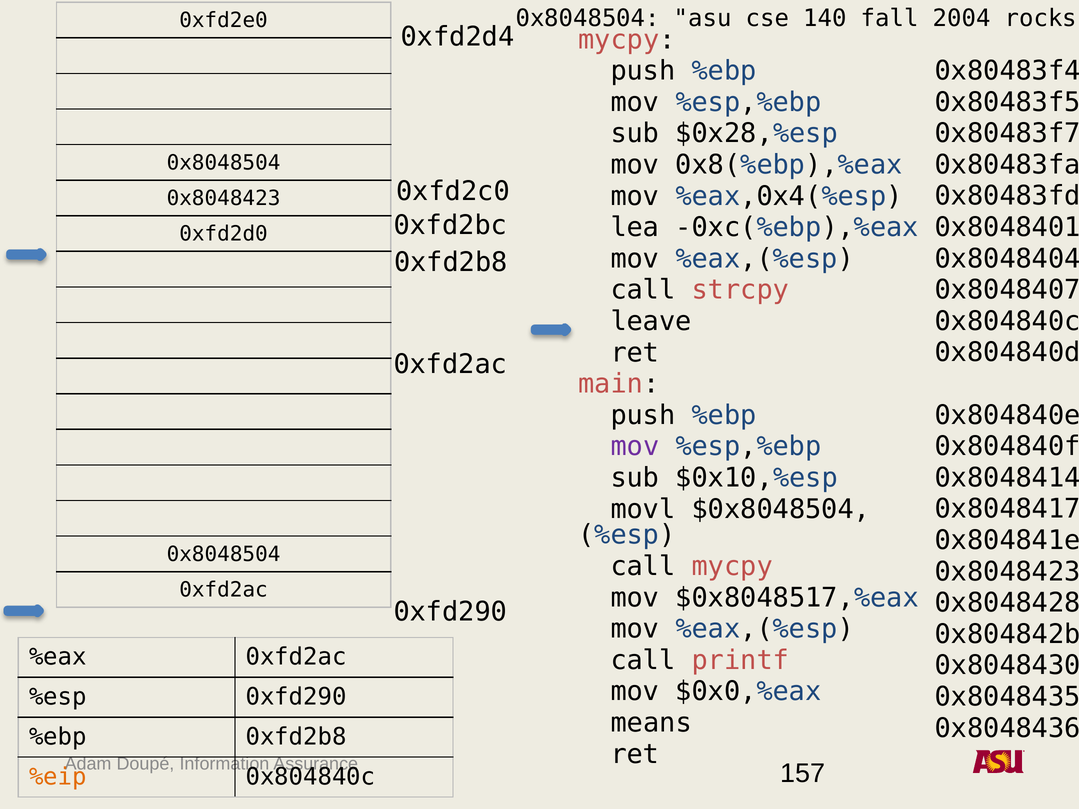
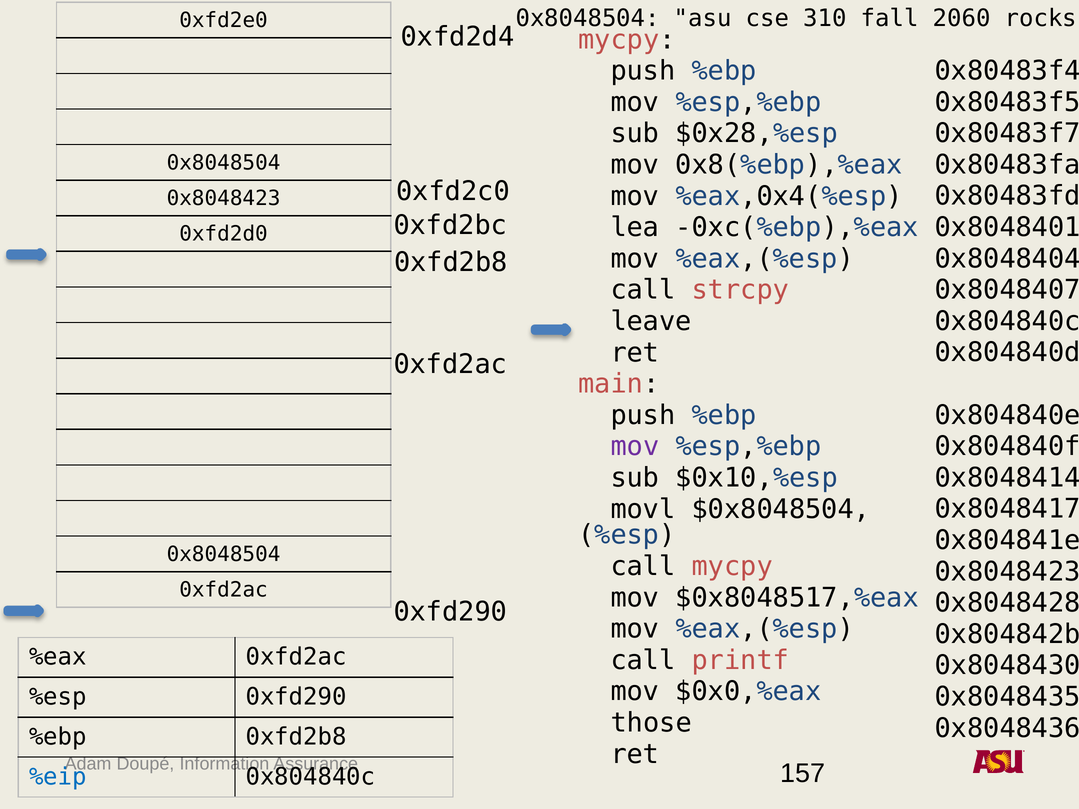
140: 140 -> 310 (825, 18)
2004: 2004 -> 2060 (962, 18)
means: means -> those (651, 723)
%eip colour: orange -> blue (58, 777)
